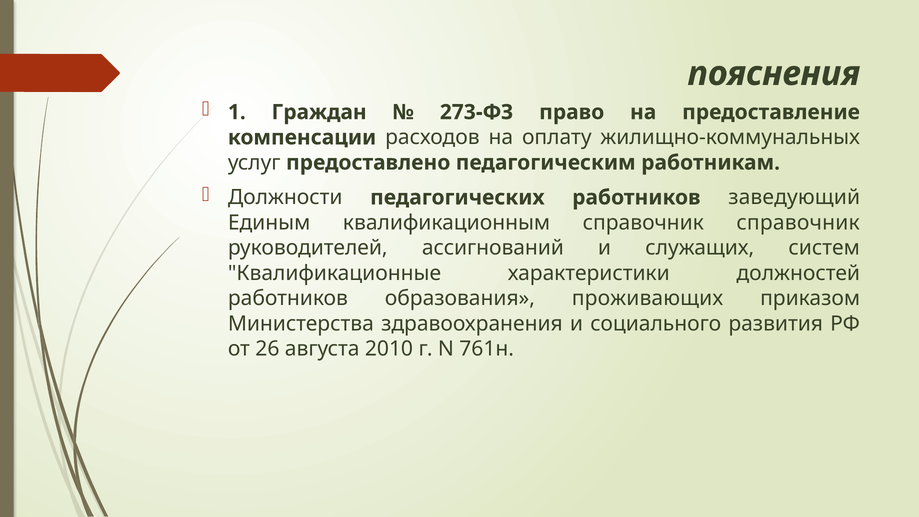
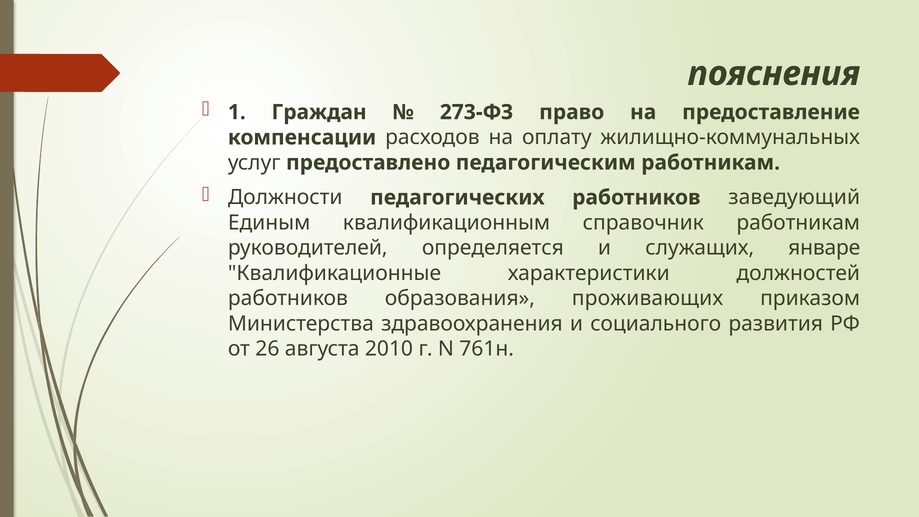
справочник справочник: справочник -> работникам (798, 223)
ассигнований: ассигнований -> определяется (493, 248)
систем: систем -> январе (824, 248)
